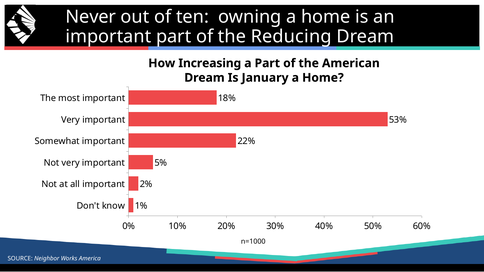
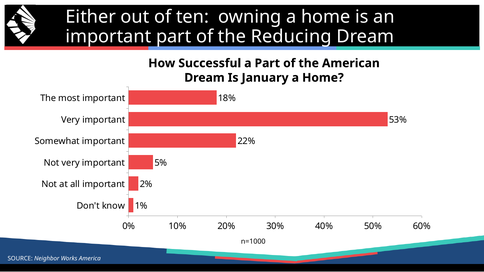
Never: Never -> Either (91, 17)
Increasing: Increasing -> Successful (210, 63)
